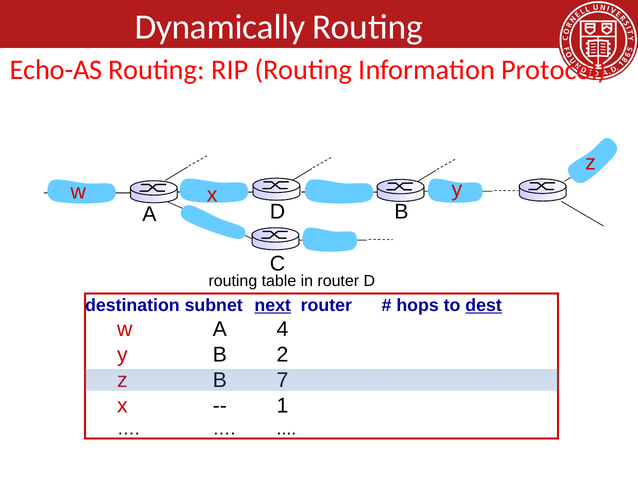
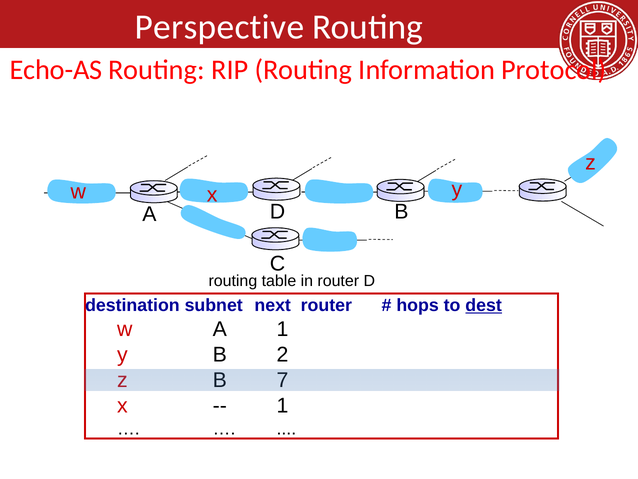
Dynamically: Dynamically -> Perspective (220, 27)
next underline: present -> none (273, 305)
A 4: 4 -> 1 (282, 329)
